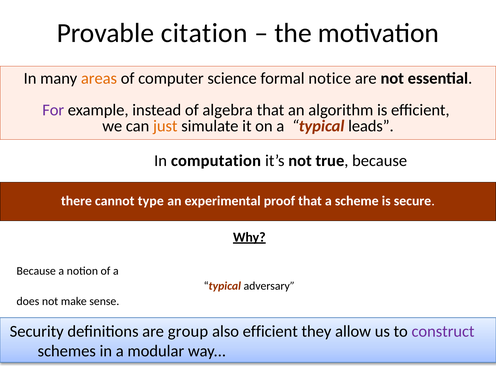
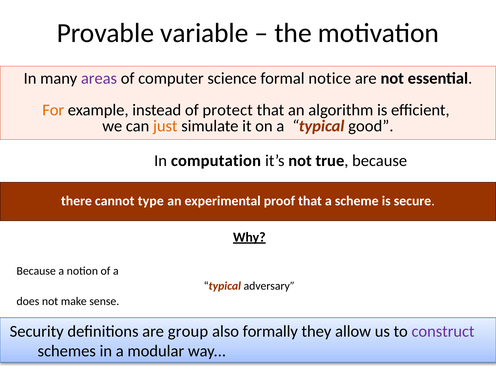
citation: citation -> variable (204, 33)
areas colour: orange -> purple (99, 78)
For colour: purple -> orange (53, 110)
algebra: algebra -> protect (228, 110)
leads: leads -> good (371, 126)
also efficient: efficient -> formally (270, 331)
